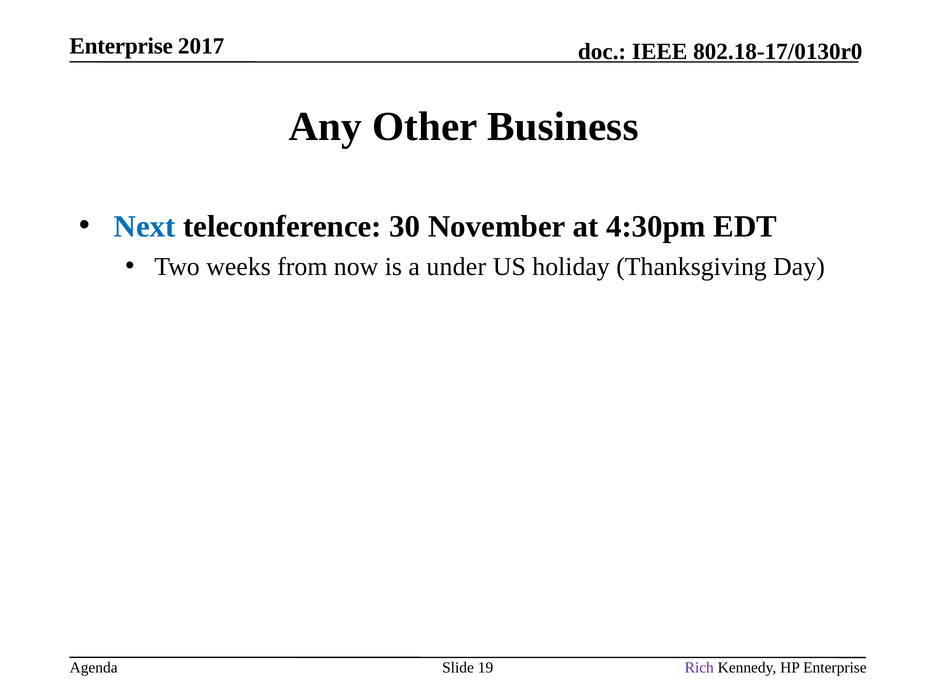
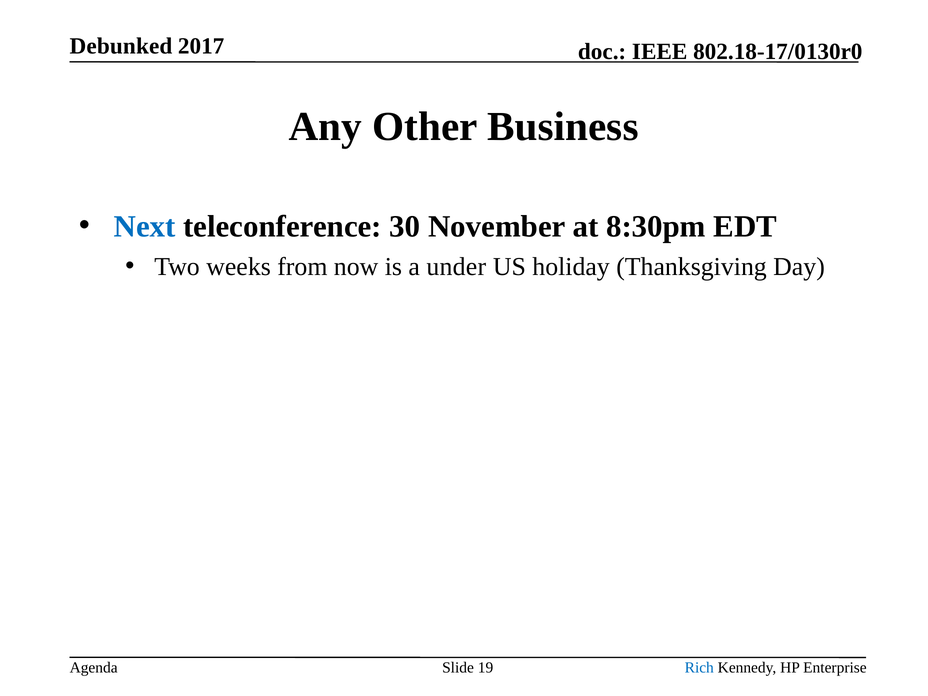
Enterprise: Enterprise -> Debunked (121, 46)
4:30pm: 4:30pm -> 8:30pm (656, 226)
Rich colour: purple -> blue (699, 668)
